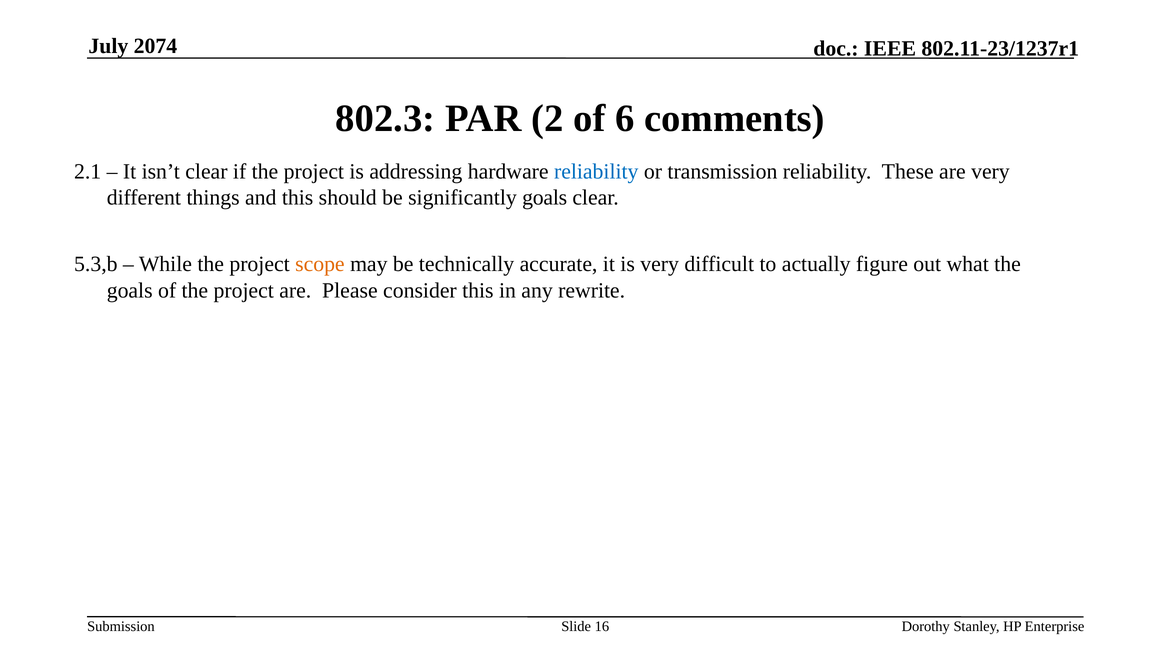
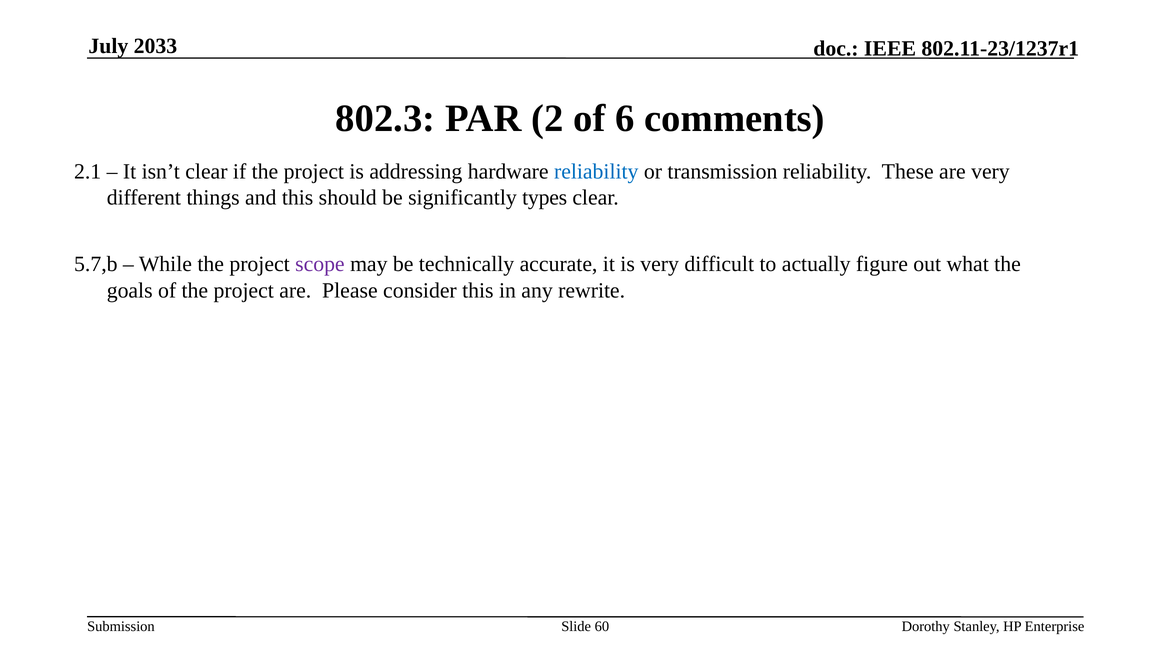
2074: 2074 -> 2033 (155, 46)
significantly goals: goals -> types (545, 197)
5.3,b: 5.3,b -> 5.7,b (96, 264)
scope colour: orange -> purple (320, 264)
16: 16 -> 60 (602, 626)
